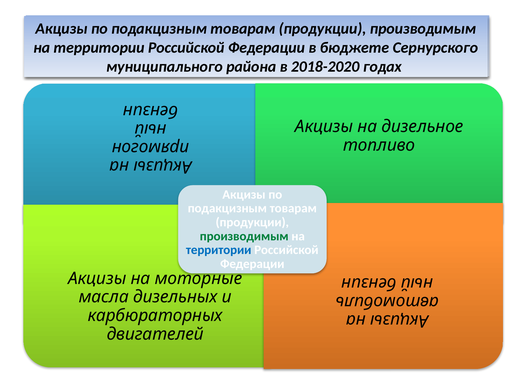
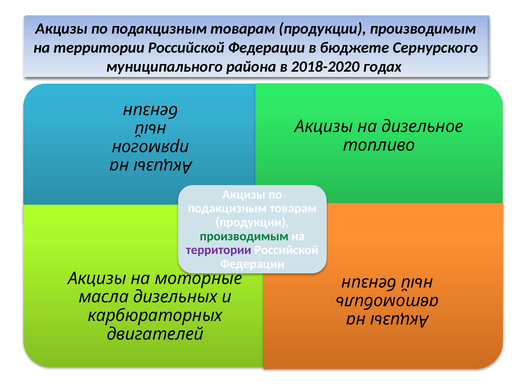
территории colour: blue -> purple (219, 250)
